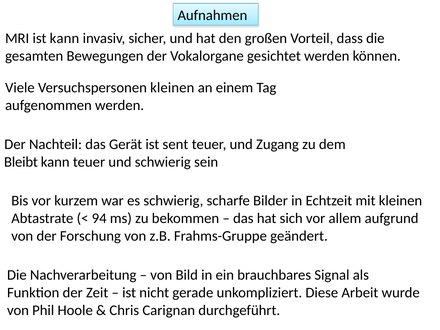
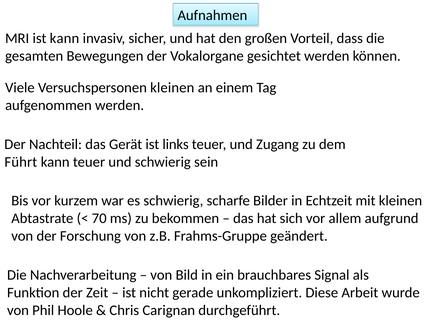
sent: sent -> links (176, 144)
Bleibt: Bleibt -> Führt (21, 162)
94: 94 -> 70 (99, 218)
